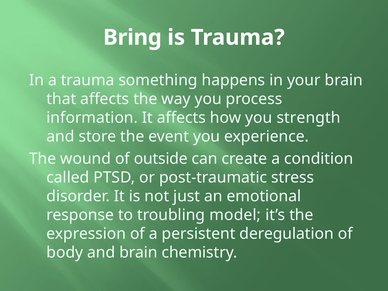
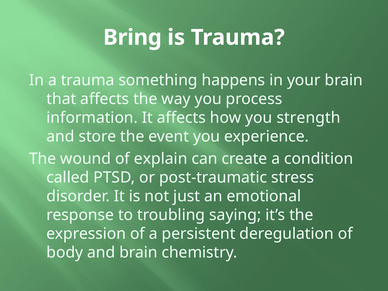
outside: outside -> explain (161, 159)
model: model -> saying (235, 215)
